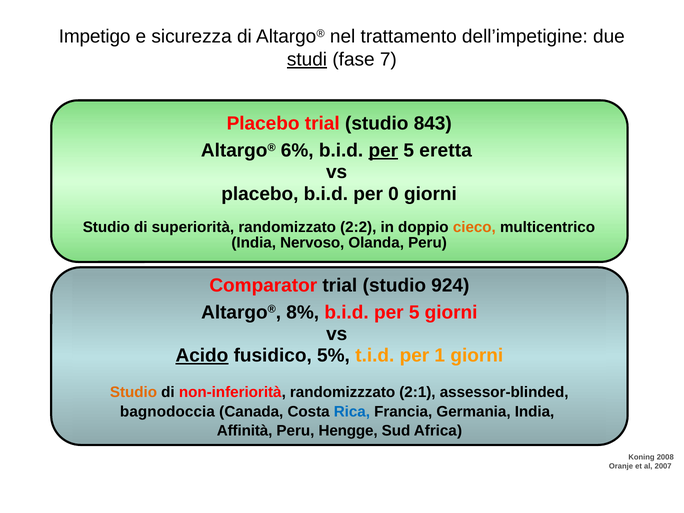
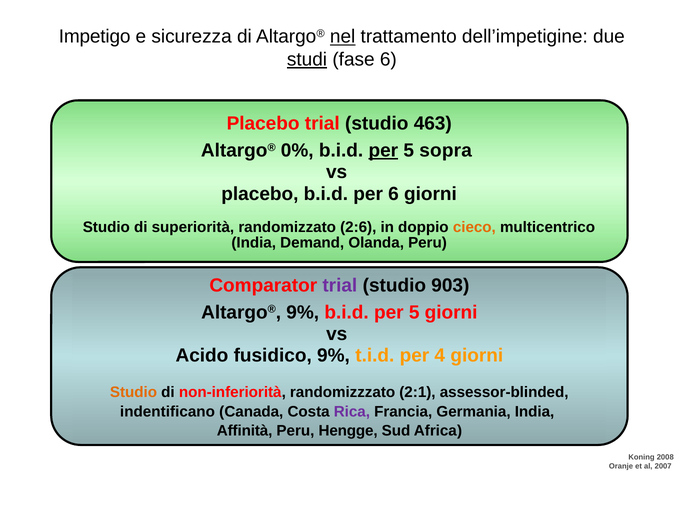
nel underline: none -> present (343, 37)
fase 7: 7 -> 6 (388, 60)
843: 843 -> 463 (433, 124)
6%: 6% -> 0% (297, 151)
eretta: eretta -> sopra (446, 151)
per 0: 0 -> 6 (394, 194)
2:2: 2:2 -> 2:6 (358, 227)
Nervoso: Nervoso -> Demand (312, 243)
trial colour: black -> purple (340, 285)
924: 924 -> 903 (450, 285)
Altargo® 8%: 8% -> 9% (303, 312)
Acido underline: present -> none (202, 356)
fusidico 5%: 5% -> 9% (333, 356)
1: 1 -> 4 (440, 356)
bagnodoccia: bagnodoccia -> indentificano (167, 412)
Rica colour: blue -> purple (352, 412)
